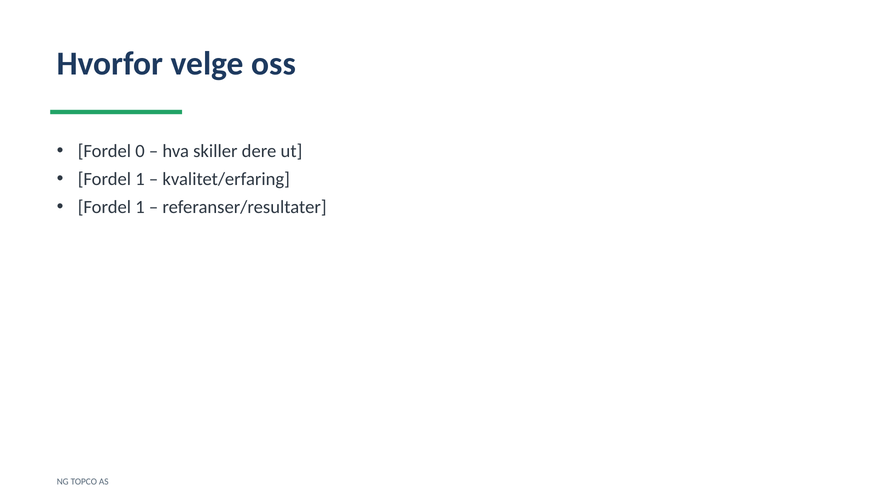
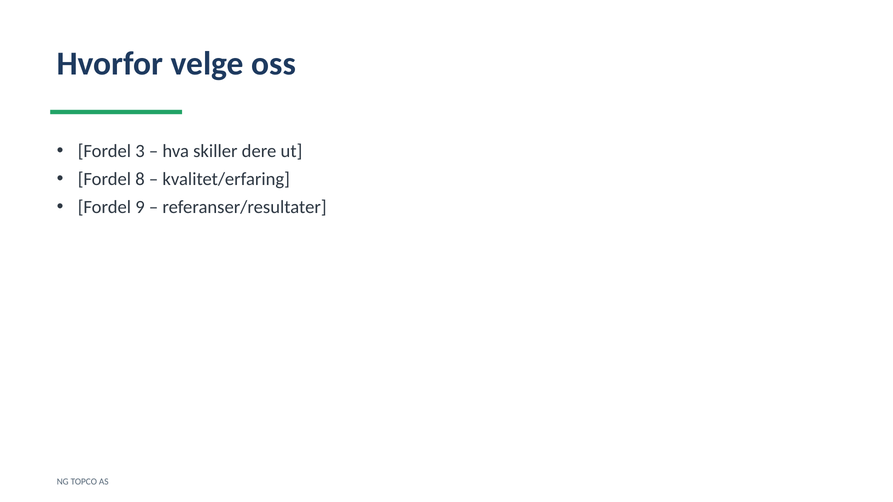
0: 0 -> 3 (140, 151)
1: 1 -> 8 (140, 179)
1: 1 -> 9 (140, 207)
